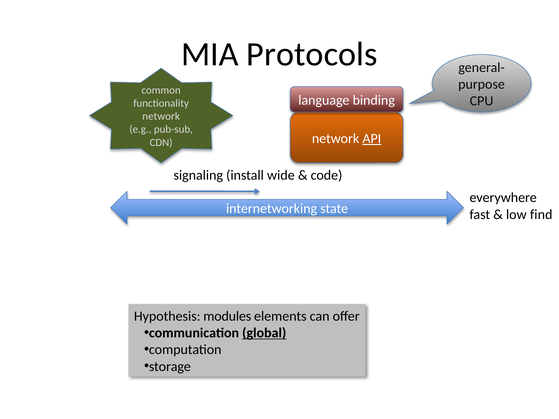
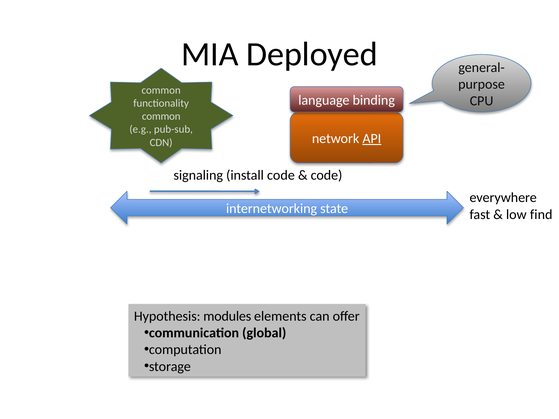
Protocols: Protocols -> Deployed (312, 54)
network: network -> common (161, 116)
install wide: wide -> code (281, 175)
global underline: present -> none (264, 333)
